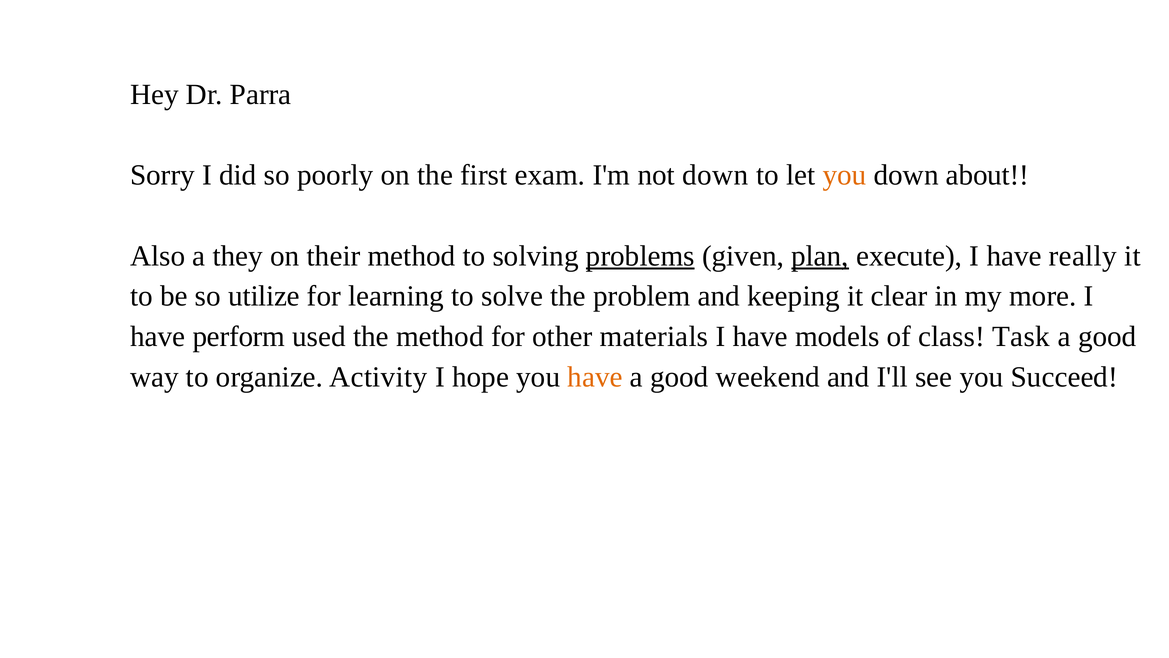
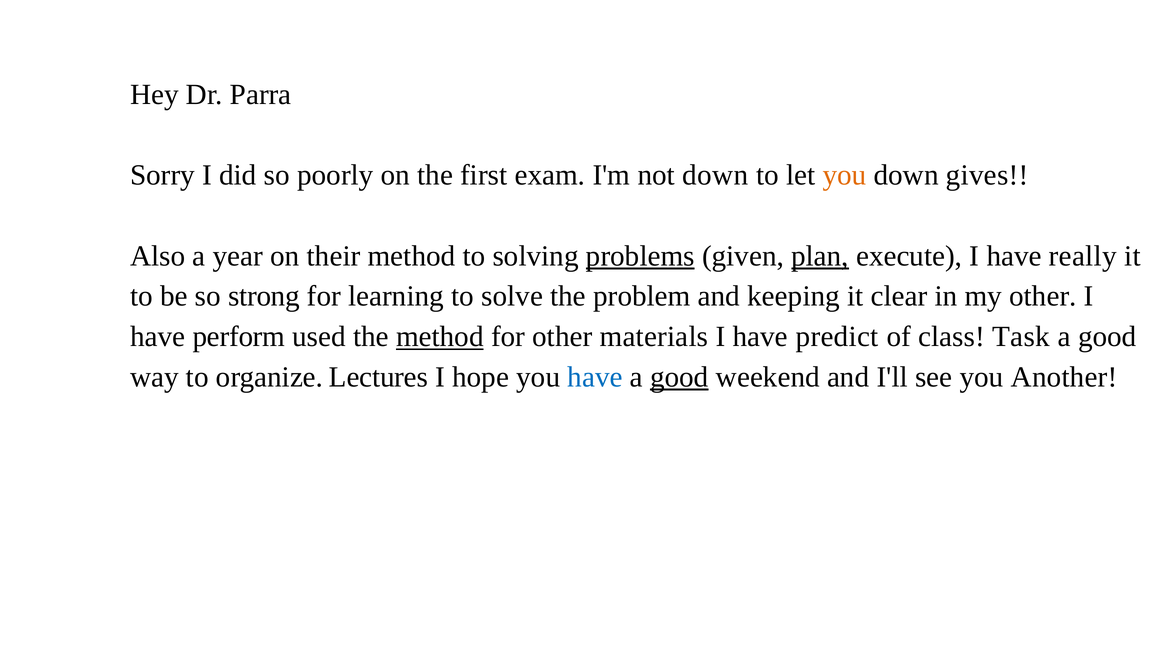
about: about -> gives (987, 175)
they: they -> year (238, 256)
utilize: utilize -> strong (264, 296)
my more: more -> other (1043, 296)
method underline: none -> present (440, 336)
models: models -> predict (837, 336)
Activity: Activity -> Lectures (379, 377)
have colour: orange -> blue (595, 377)
good underline: none -> present (679, 377)
Succeed: Succeed -> Another (1064, 377)
